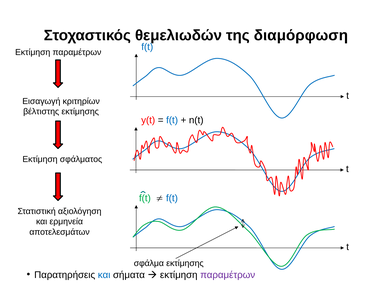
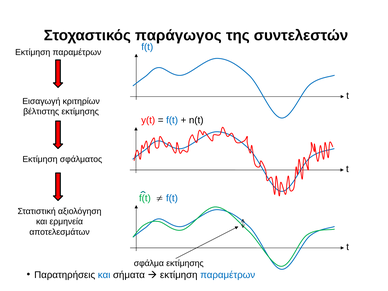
θεμελιωδών: θεμελιωδών -> παράγωγος (178, 35)
διαμόρφωση: διαμόρφωση -> συντελεστών (301, 35)
παραμέτρων colour: purple -> blue (228, 275)
